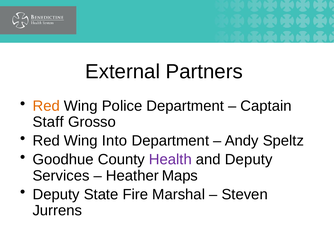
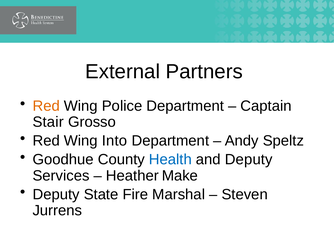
Staff: Staff -> Stair (48, 122)
Health colour: purple -> blue (170, 159)
Maps: Maps -> Make (180, 175)
